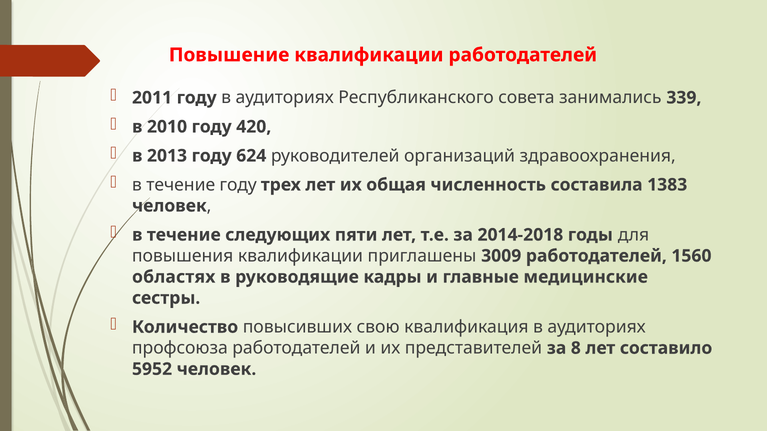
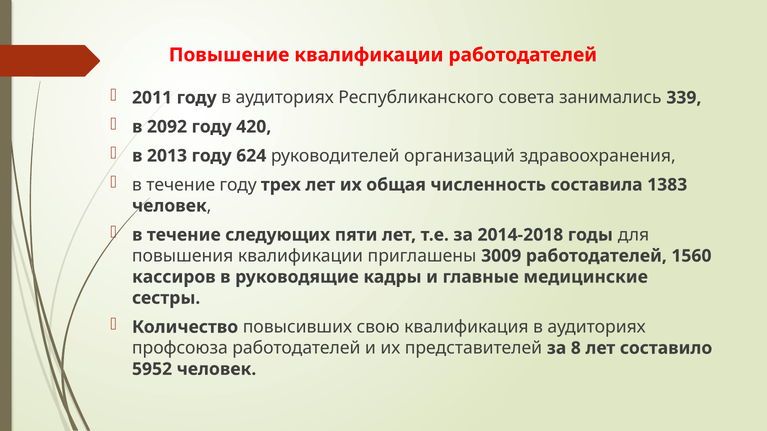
2010: 2010 -> 2092 (167, 127)
областях: областях -> кассиров (174, 277)
